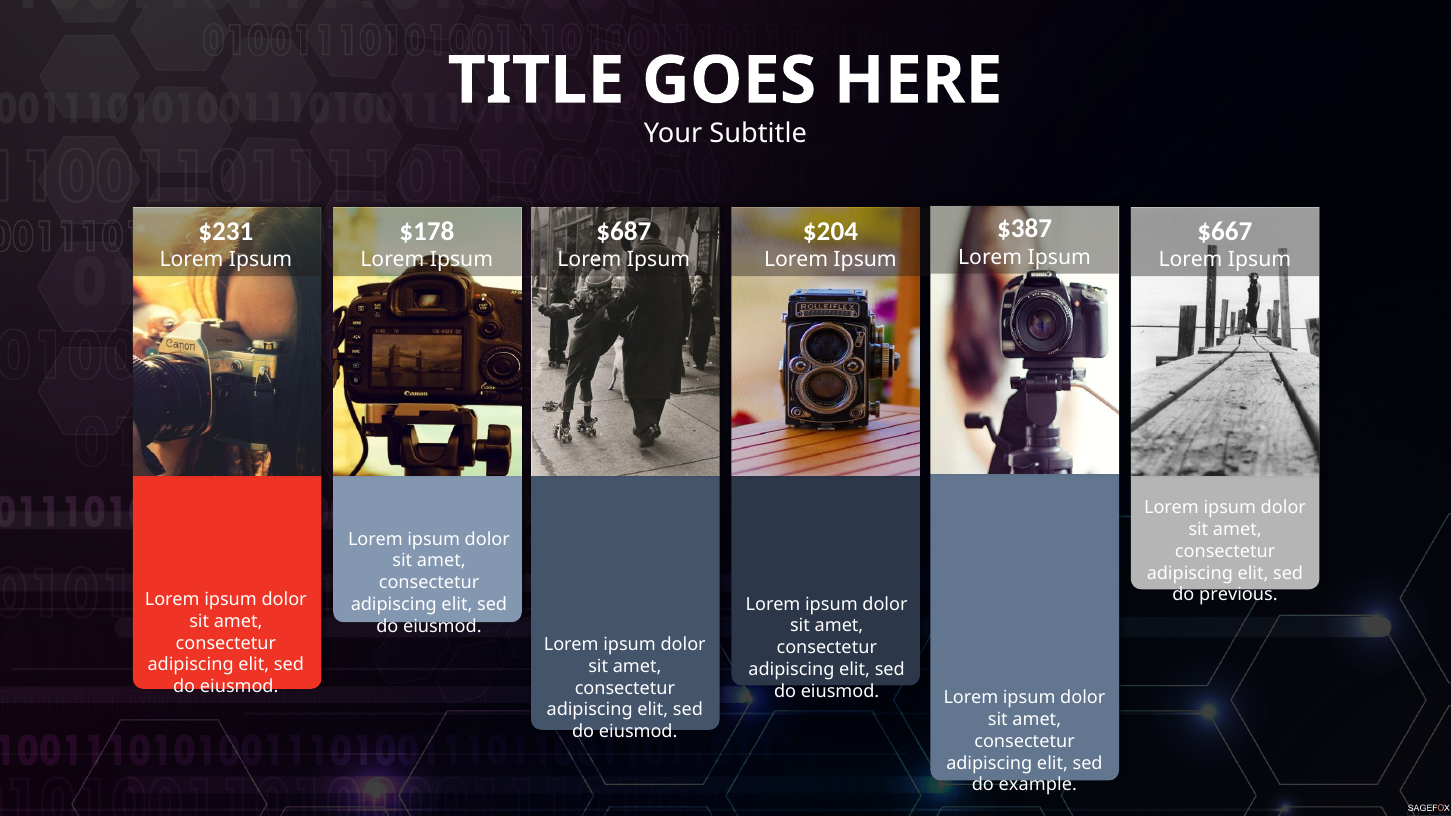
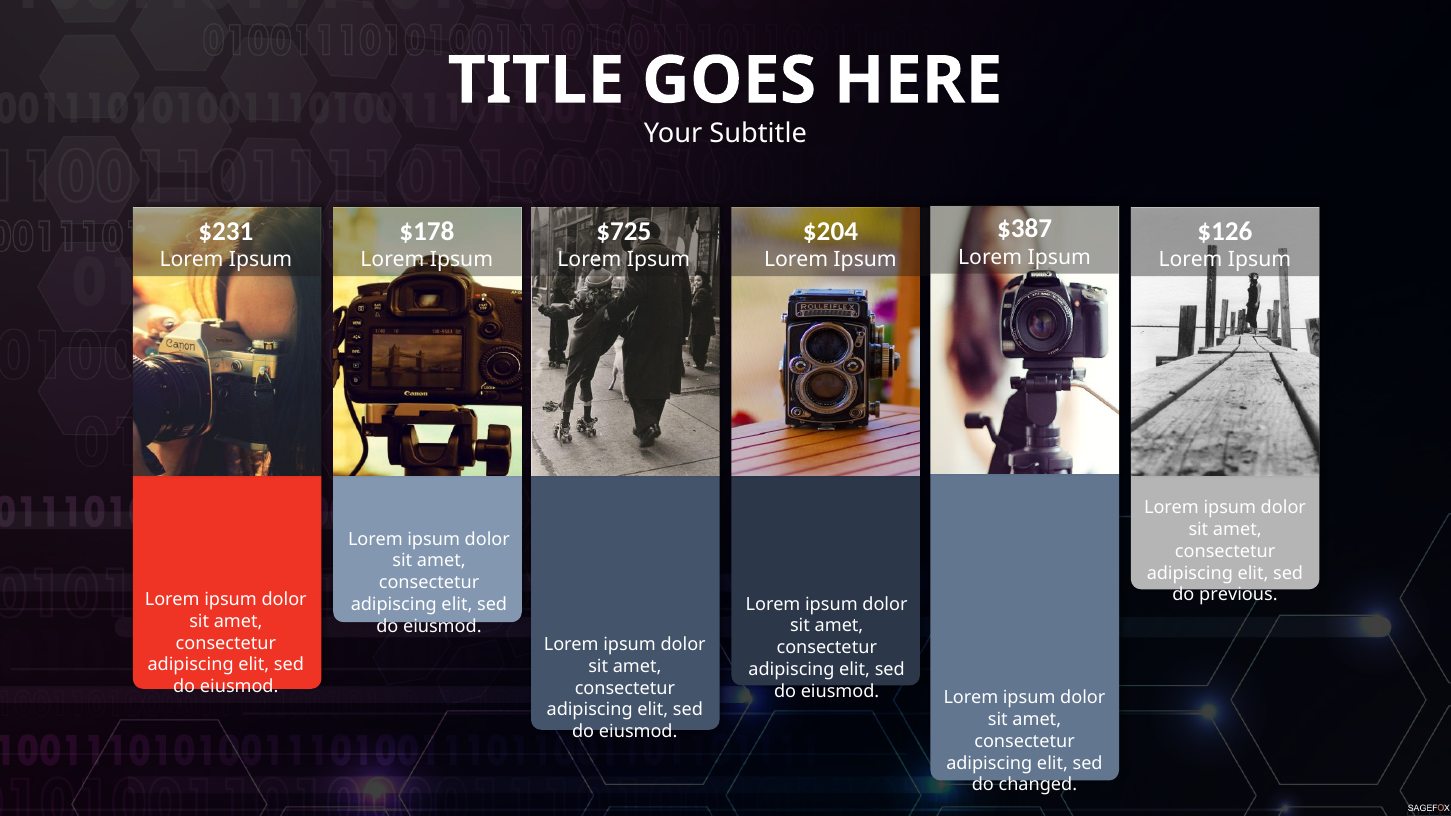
$687: $687 -> $725 (624, 231)
$667: $667 -> $126 (1225, 231)
example: example -> changed (1038, 785)
